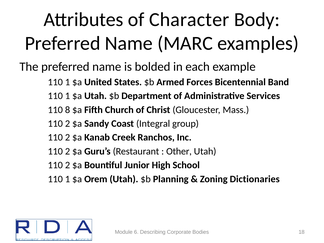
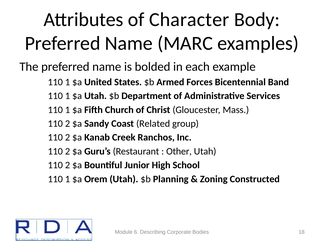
8: 8 -> 1 (68, 110)
Integral: Integral -> Related (153, 124)
Dictionaries: Dictionaries -> Constructed (255, 179)
